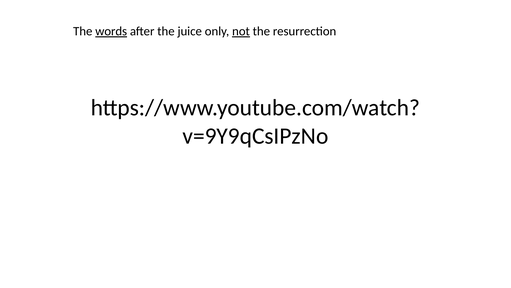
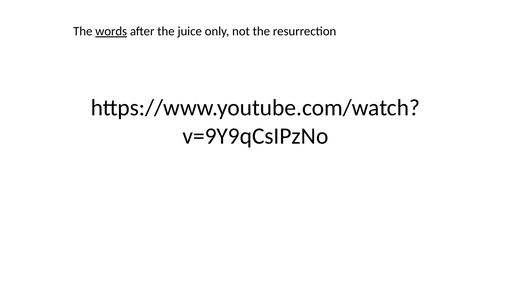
not underline: present -> none (241, 31)
